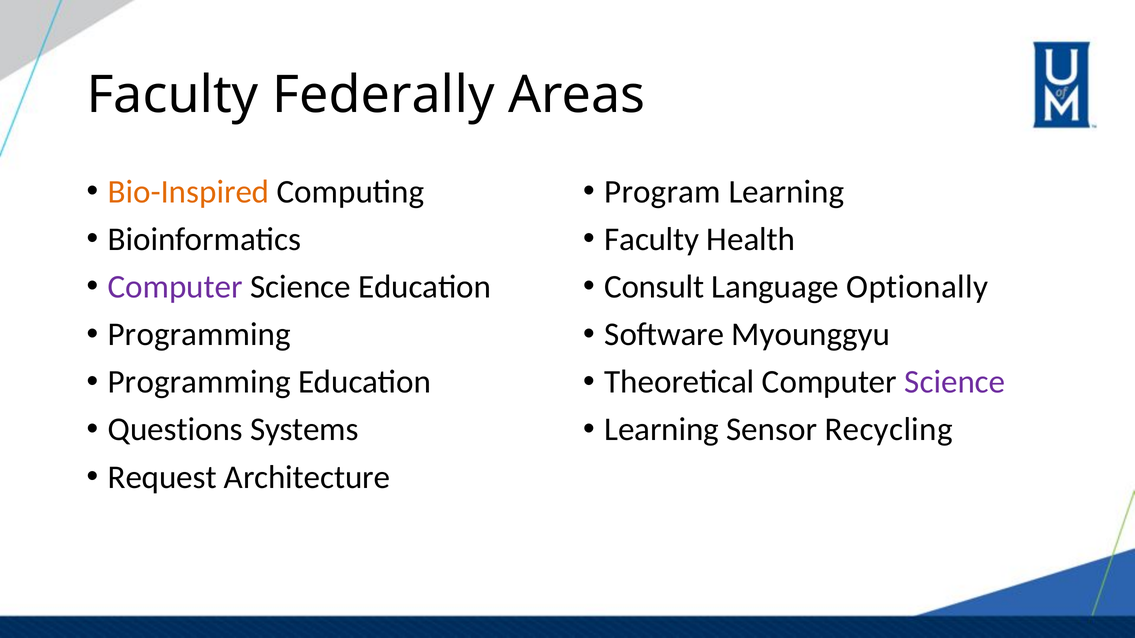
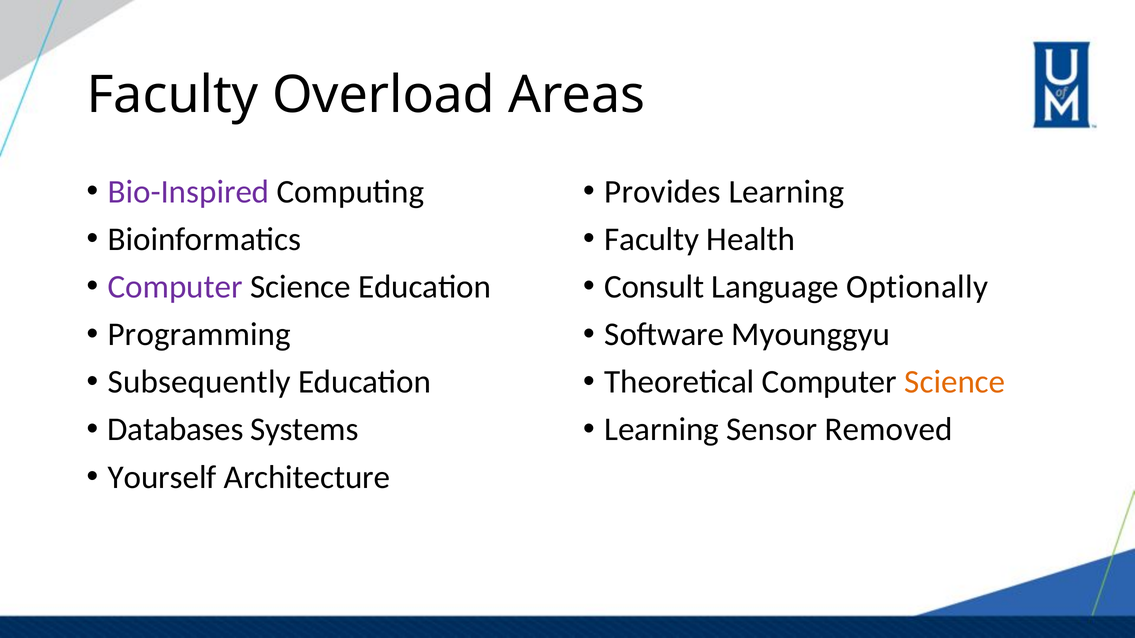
Federally: Federally -> Overload (383, 95)
Bio-Inspired colour: orange -> purple (189, 192)
Program: Program -> Provides (663, 192)
Programming: Programming -> Subsequently (199, 382)
Science colour: purple -> orange (955, 382)
Questions: Questions -> Databases (176, 430)
Recycling: Recycling -> Removed (889, 430)
Request: Request -> Yourself (162, 477)
